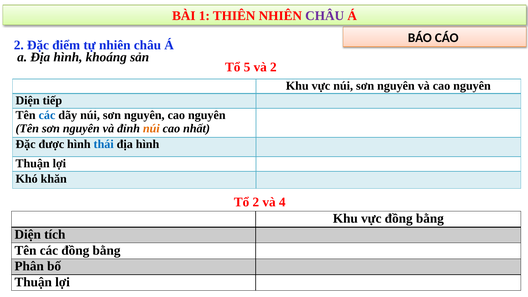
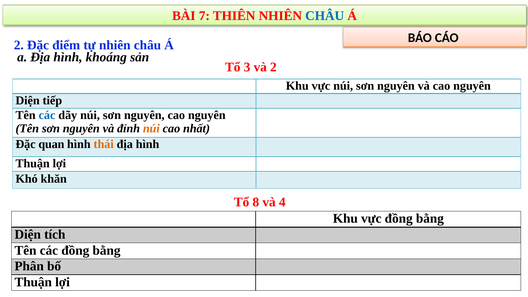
1: 1 -> 7 (204, 16)
CHÂU colour: purple -> blue (325, 16)
5: 5 -> 3 (247, 67)
được: được -> quan (51, 144)
thái colour: blue -> orange (104, 144)
Tổ 2: 2 -> 8 (256, 202)
